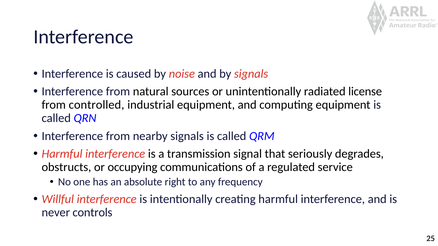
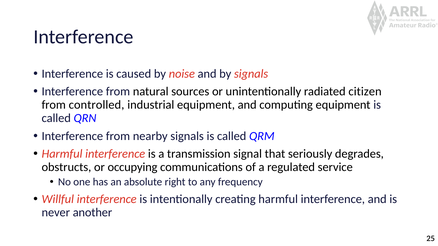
license: license -> citizen (365, 92)
controls: controls -> another (92, 213)
